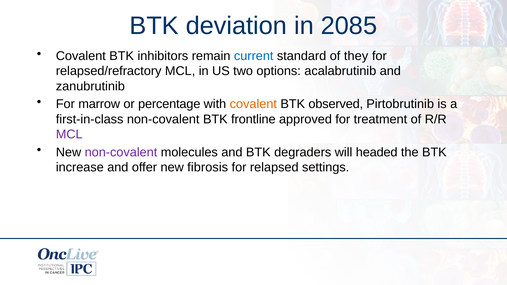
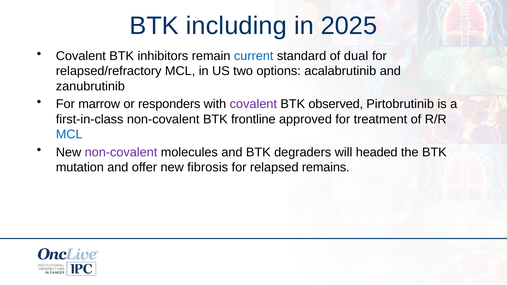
deviation: deviation -> including (236, 26)
2085: 2085 -> 2025 (349, 26)
they: they -> dual (356, 56)
percentage: percentage -> responders (169, 104)
covalent colour: orange -> purple (253, 104)
MCL colour: purple -> blue (69, 135)
increase: increase -> mutation (80, 168)
settings: settings -> remains (326, 168)
